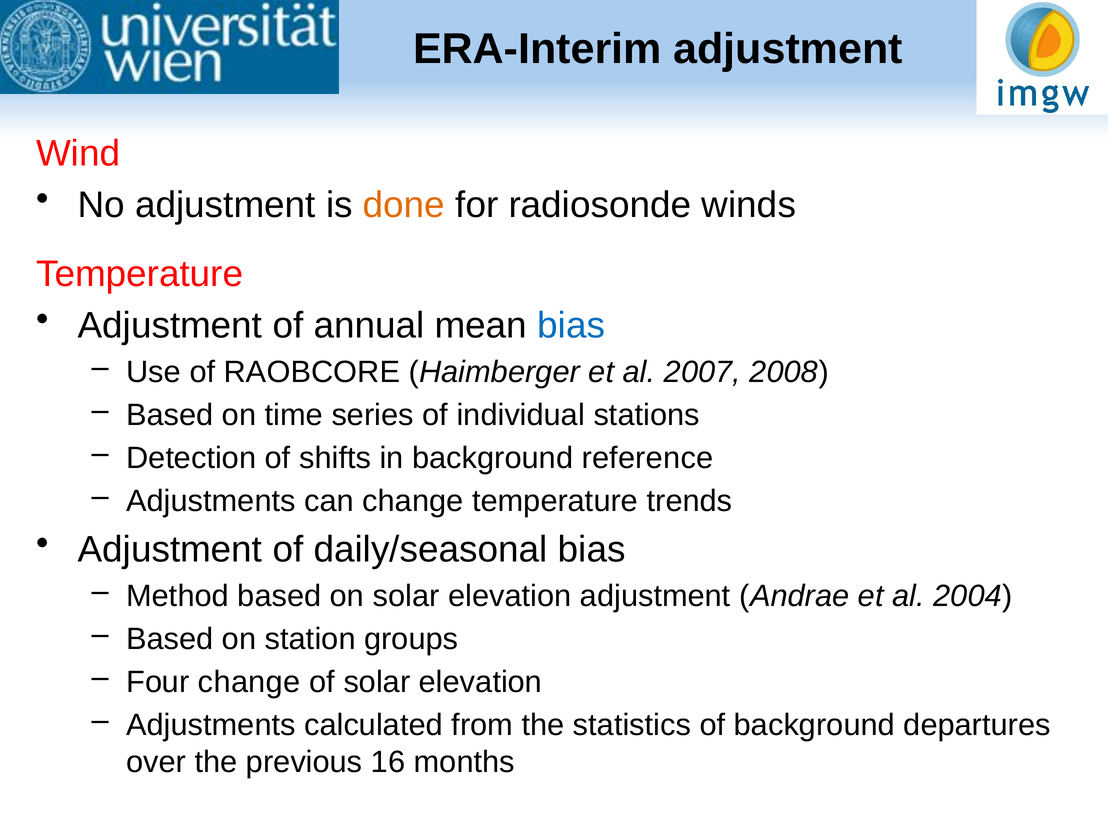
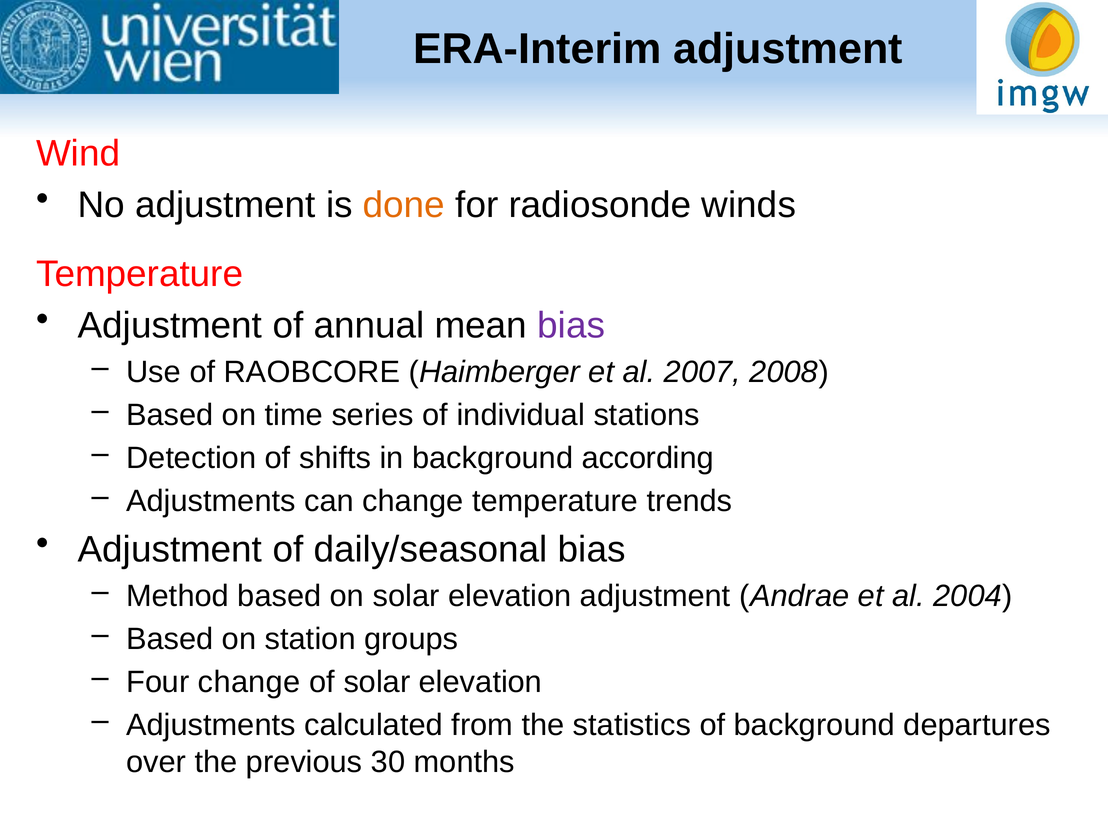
bias colour: blue -> purple (571, 326)
reference: reference -> according (648, 458)
16: 16 -> 30 (388, 762)
